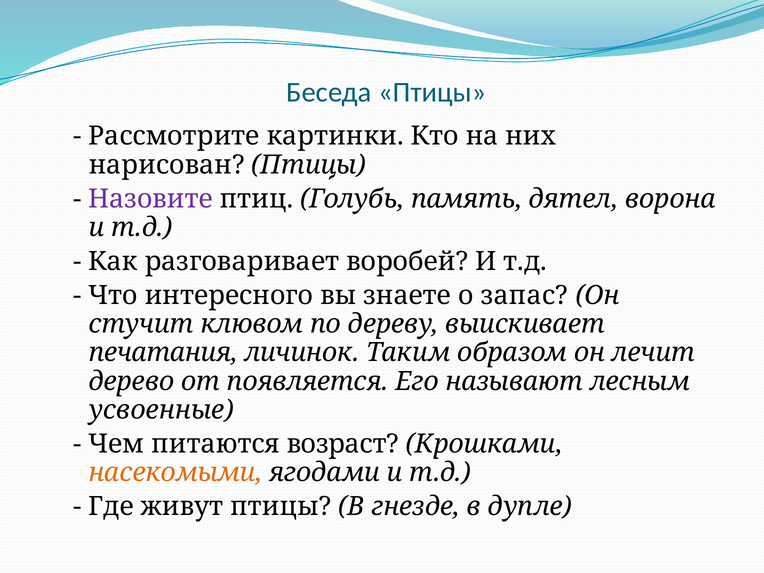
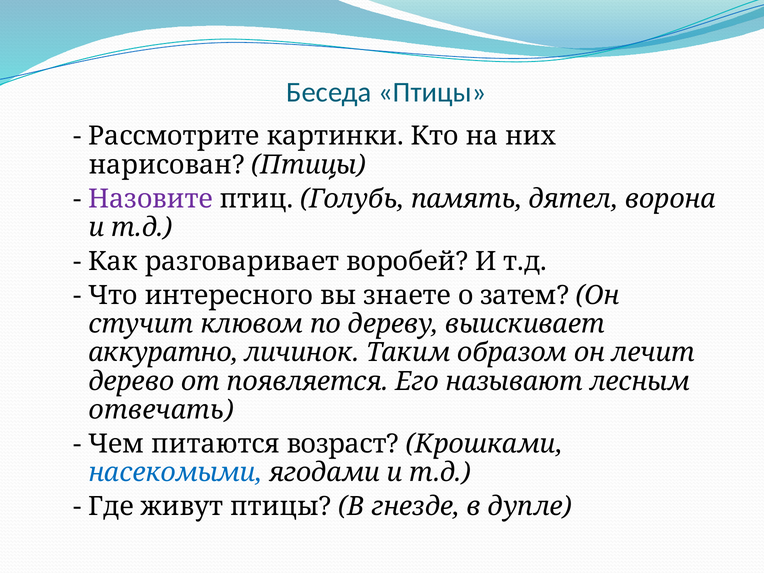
запас: запас -> затем (525, 295)
печатания: печатания -> аккуратно (163, 353)
усвоенные: усвоенные -> отвечать (161, 410)
насекомыми colour: orange -> blue (176, 473)
